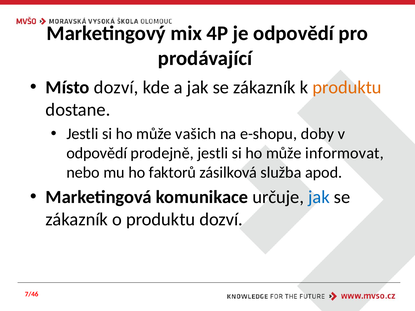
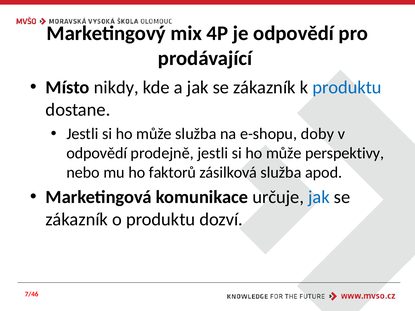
Místo dozví: dozví -> nikdy (116, 88)
produktu colour: orange -> blue (347, 88)
může vašich: vašich -> služba (196, 134)
informovat: informovat -> perspektivy (345, 153)
